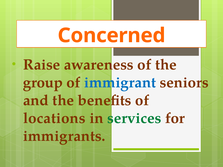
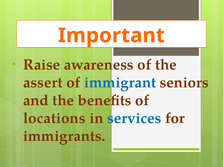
Concerned: Concerned -> Important (111, 36)
group: group -> assert (43, 83)
services colour: green -> blue (134, 118)
